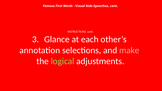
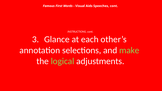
make colour: pink -> light green (129, 50)
